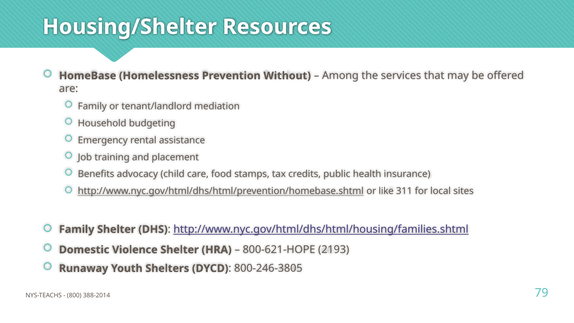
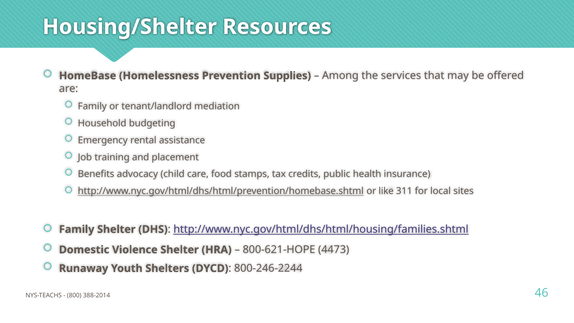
Without: Without -> Supplies (287, 76)
2193: 2193 -> 4473 (334, 250)
800-246-3805: 800-246-3805 -> 800-246-2244 (268, 268)
79: 79 -> 46 (542, 293)
